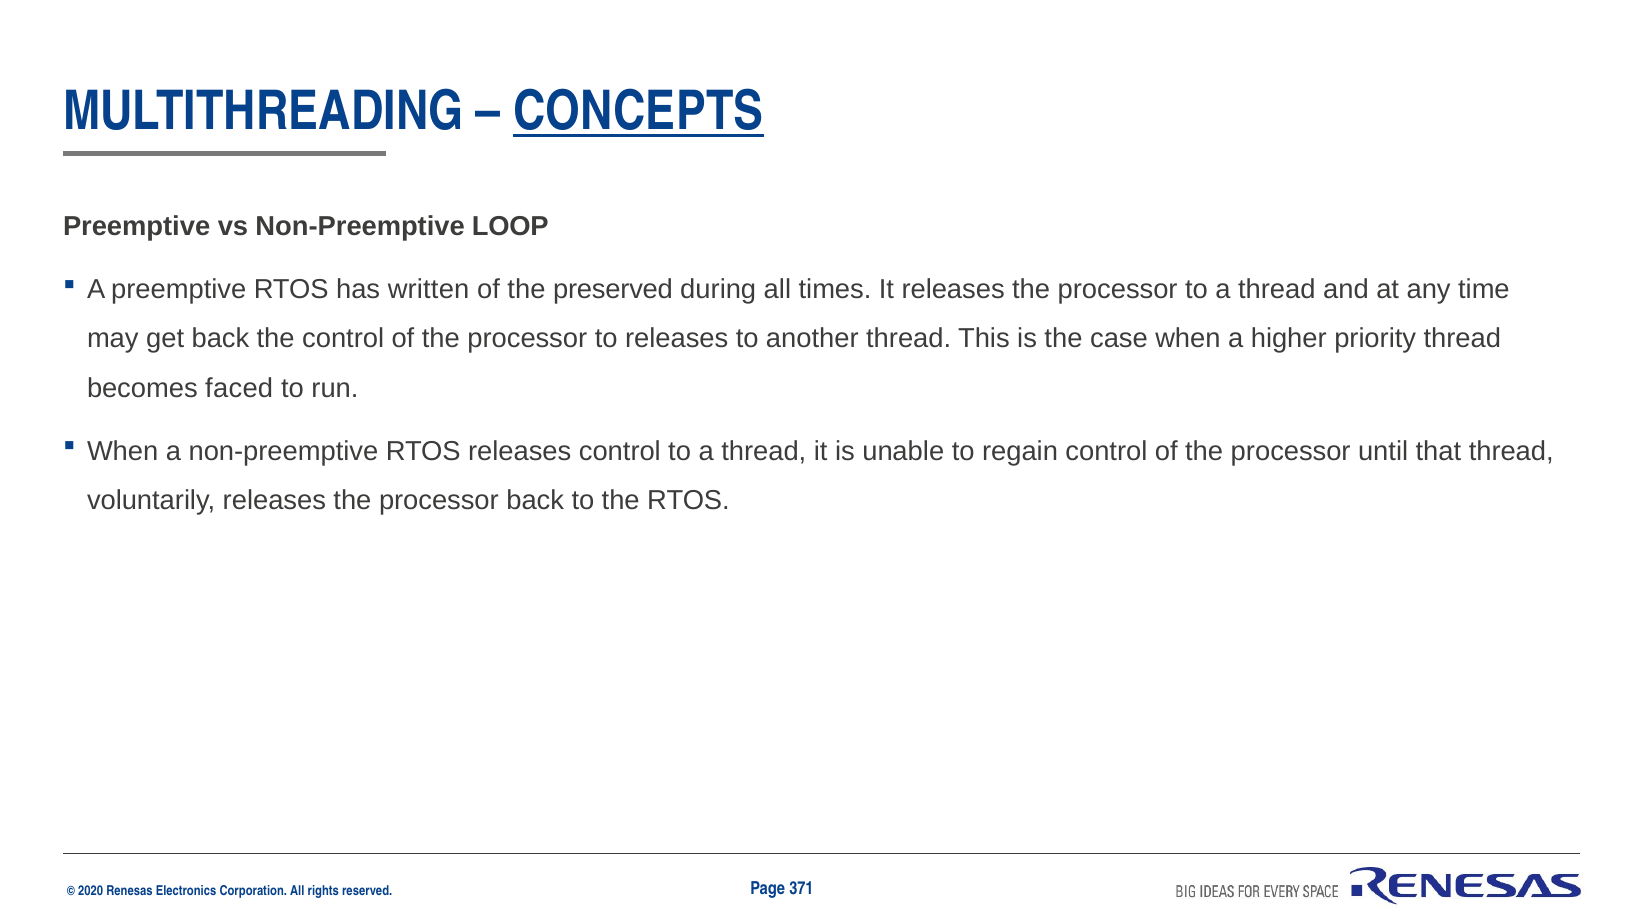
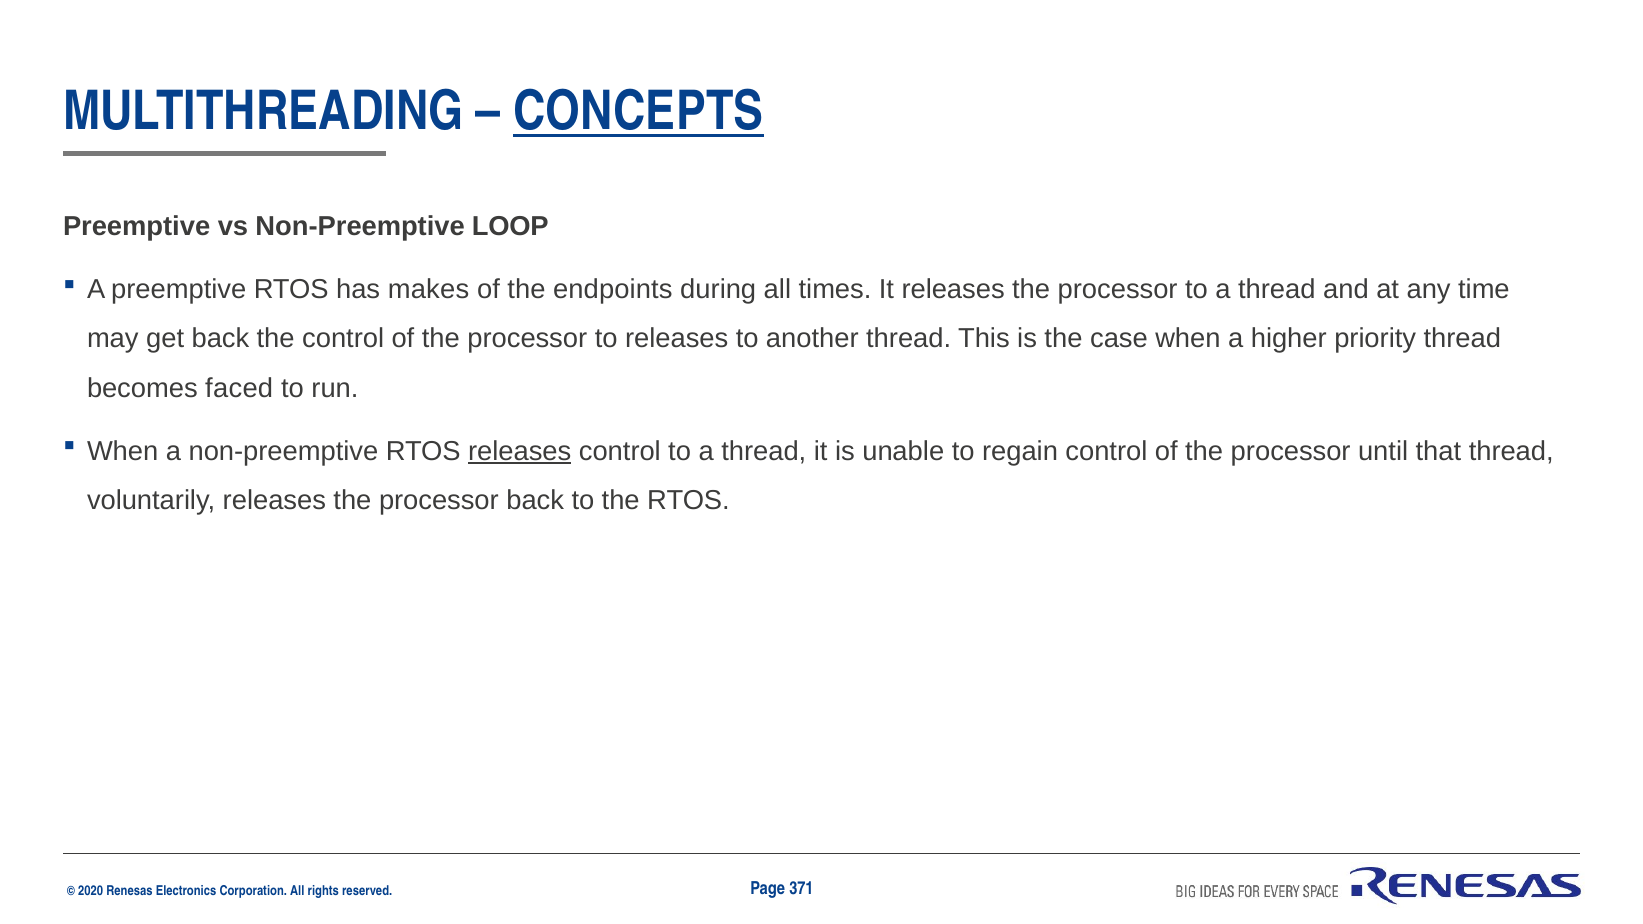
written: written -> makes (429, 290)
preserved: preserved -> endpoints (613, 290)
releases underline: none -> present (520, 451)
